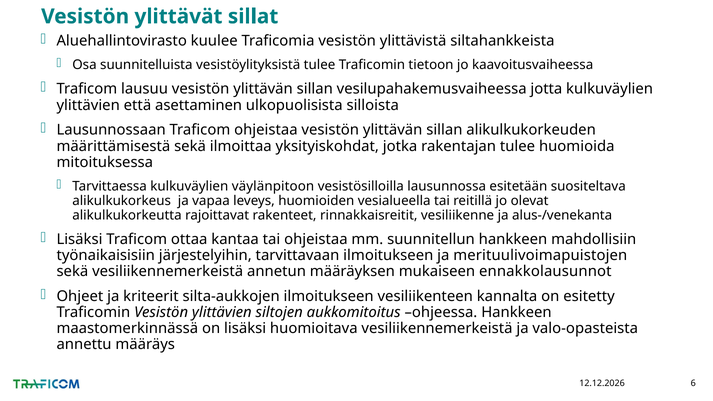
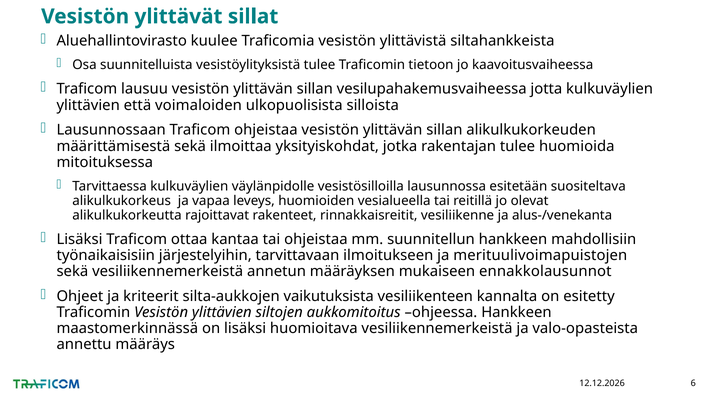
asettaminen: asettaminen -> voimaloiden (199, 105)
väylänpitoon: väylänpitoon -> väylänpidolle (273, 186)
silta-aukkojen ilmoitukseen: ilmoitukseen -> vaikutuksista (329, 296)
